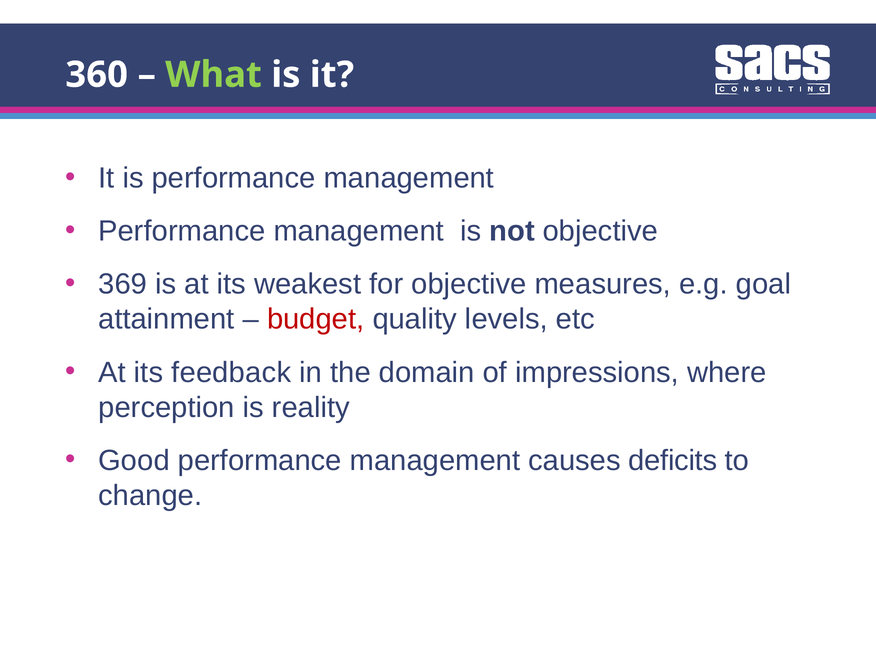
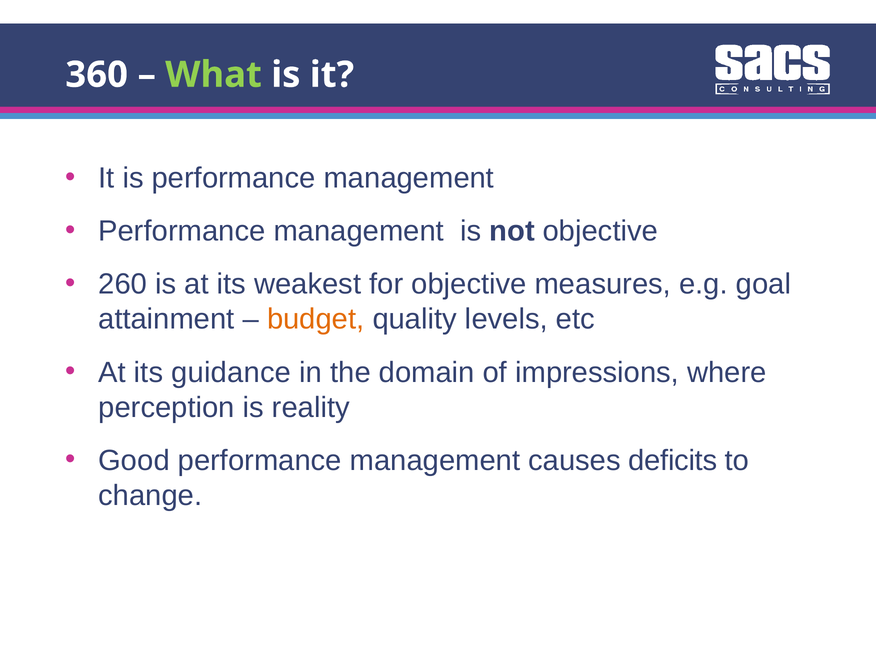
369: 369 -> 260 (123, 284)
budget colour: red -> orange (316, 319)
feedback: feedback -> guidance (231, 372)
